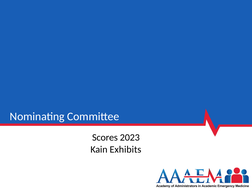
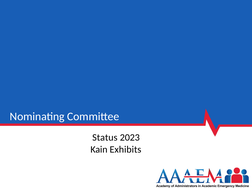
Scores: Scores -> Status (105, 138)
